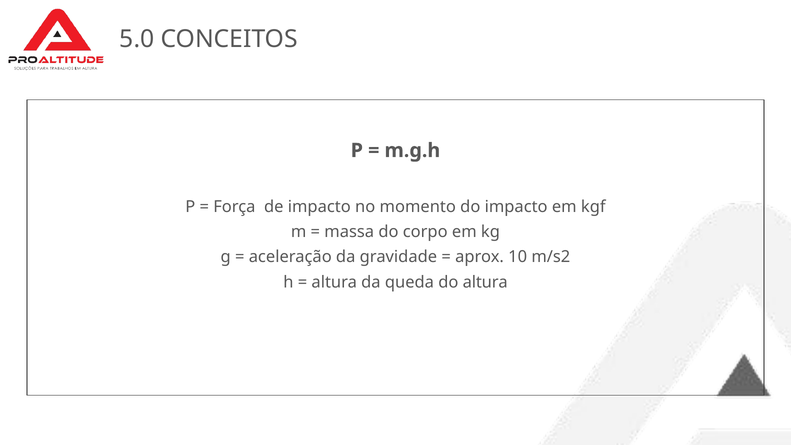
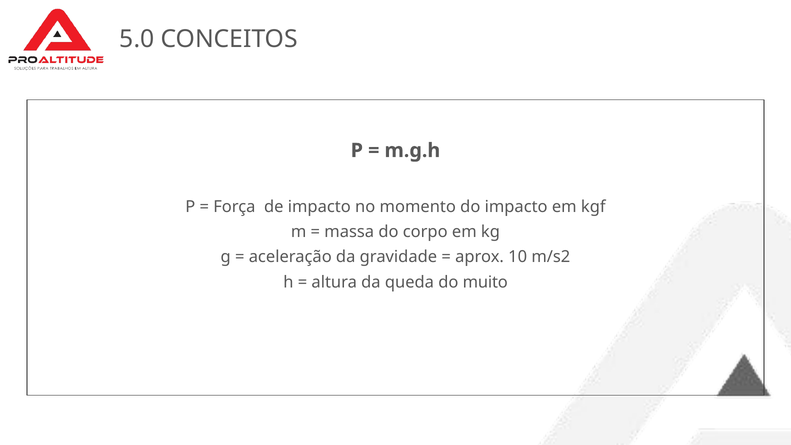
do altura: altura -> muito (485, 282)
